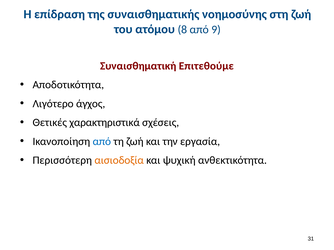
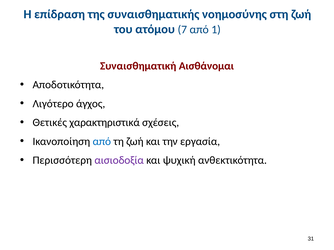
8: 8 -> 7 (182, 30)
9: 9 -> 1 (216, 30)
Επιτεθούμε: Επιτεθούμε -> Αισθάνομαι (206, 66)
αισιοδοξία colour: orange -> purple (119, 161)
